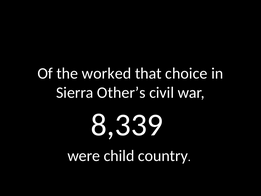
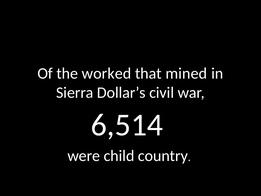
choice: choice -> mined (186, 73)
Other’s: Other’s -> Dollar’s (121, 92)
8,339: 8,339 -> 6,514 (127, 125)
